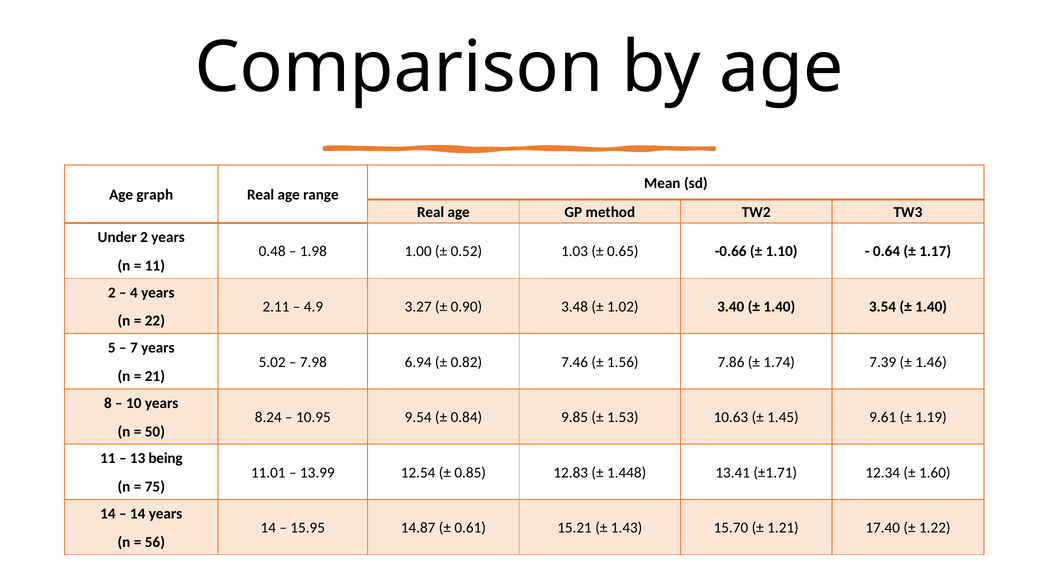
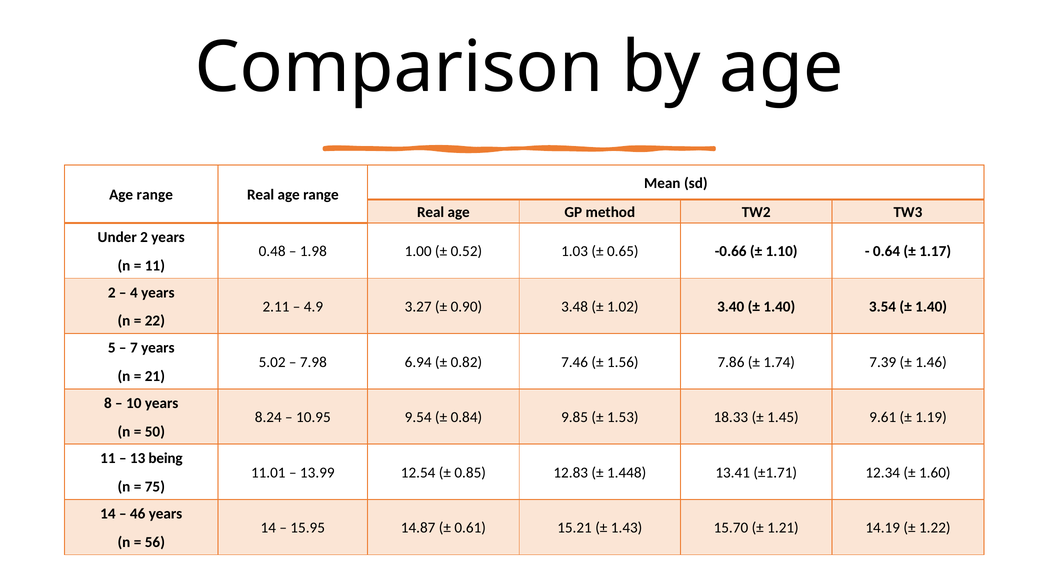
graph: graph -> range (155, 195)
10.63: 10.63 -> 18.33 (731, 417)
14: 14 -> 46 (138, 513)
17.40: 17.40 -> 14.19 (883, 527)
